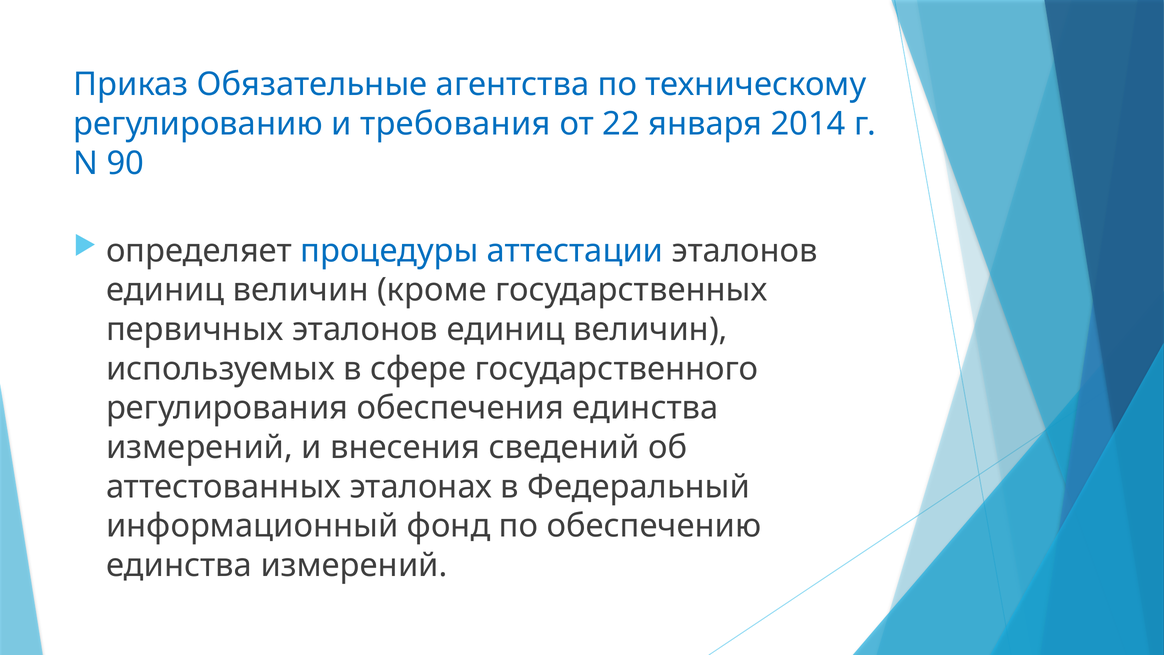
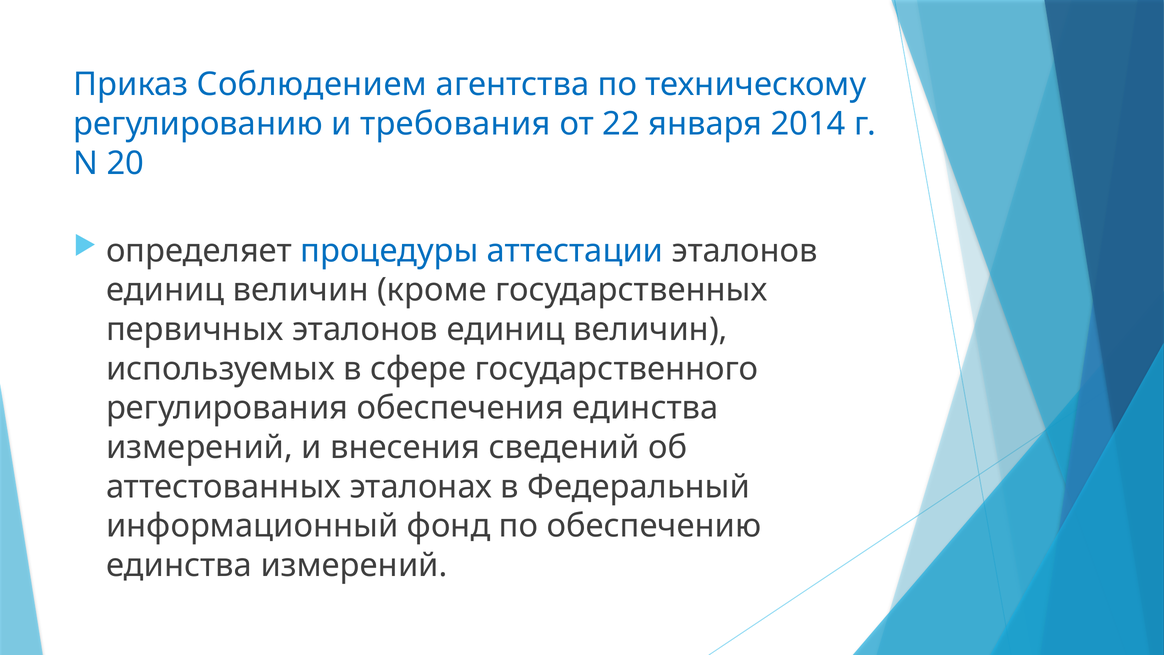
Обязательные: Обязательные -> Соблюдением (312, 84)
90: 90 -> 20 (125, 163)
